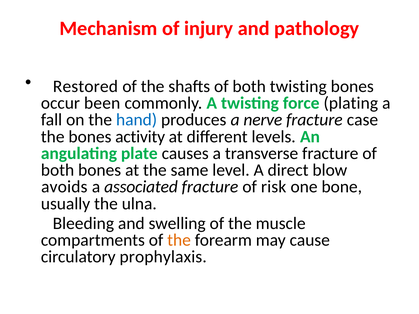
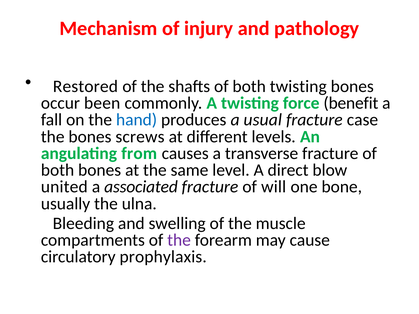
plating: plating -> benefit (351, 103)
nerve: nerve -> usual (263, 120)
activity: activity -> screws (140, 137)
plate: plate -> from (139, 153)
avoids: avoids -> united (64, 187)
risk: risk -> will (274, 187)
the colour: orange -> purple (179, 240)
